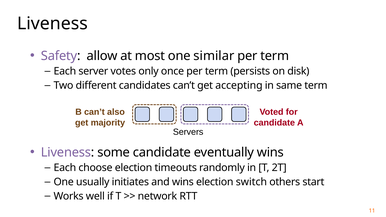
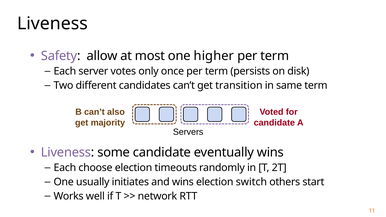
similar: similar -> higher (214, 56)
accepting: accepting -> transition (239, 85)
